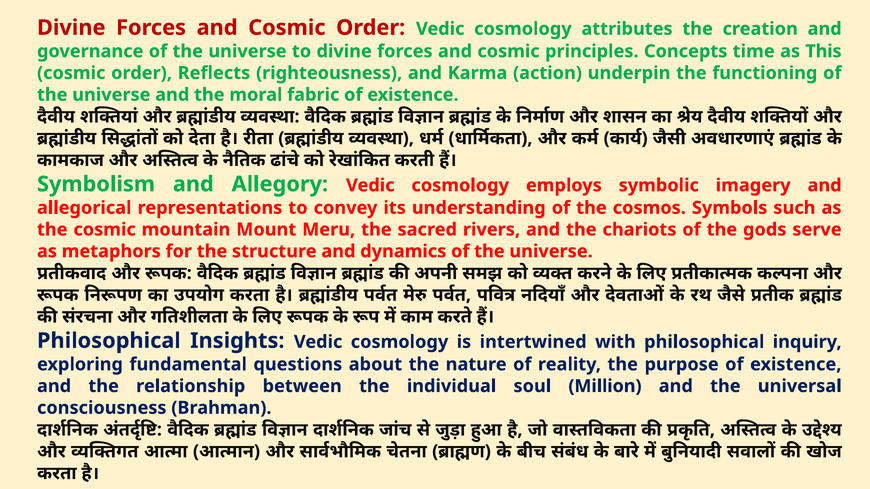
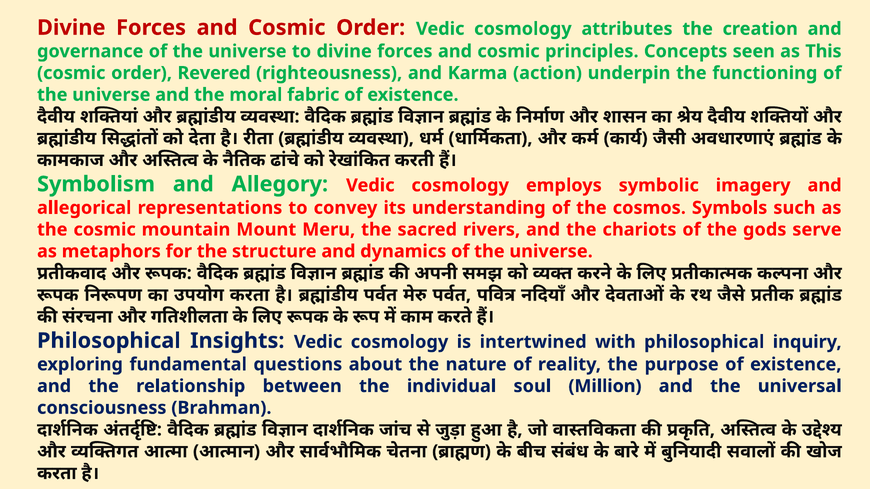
time: time -> seen (754, 51)
Reflects: Reflects -> Revered (214, 73)
